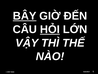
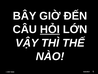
BÂY underline: present -> none (25, 16)
